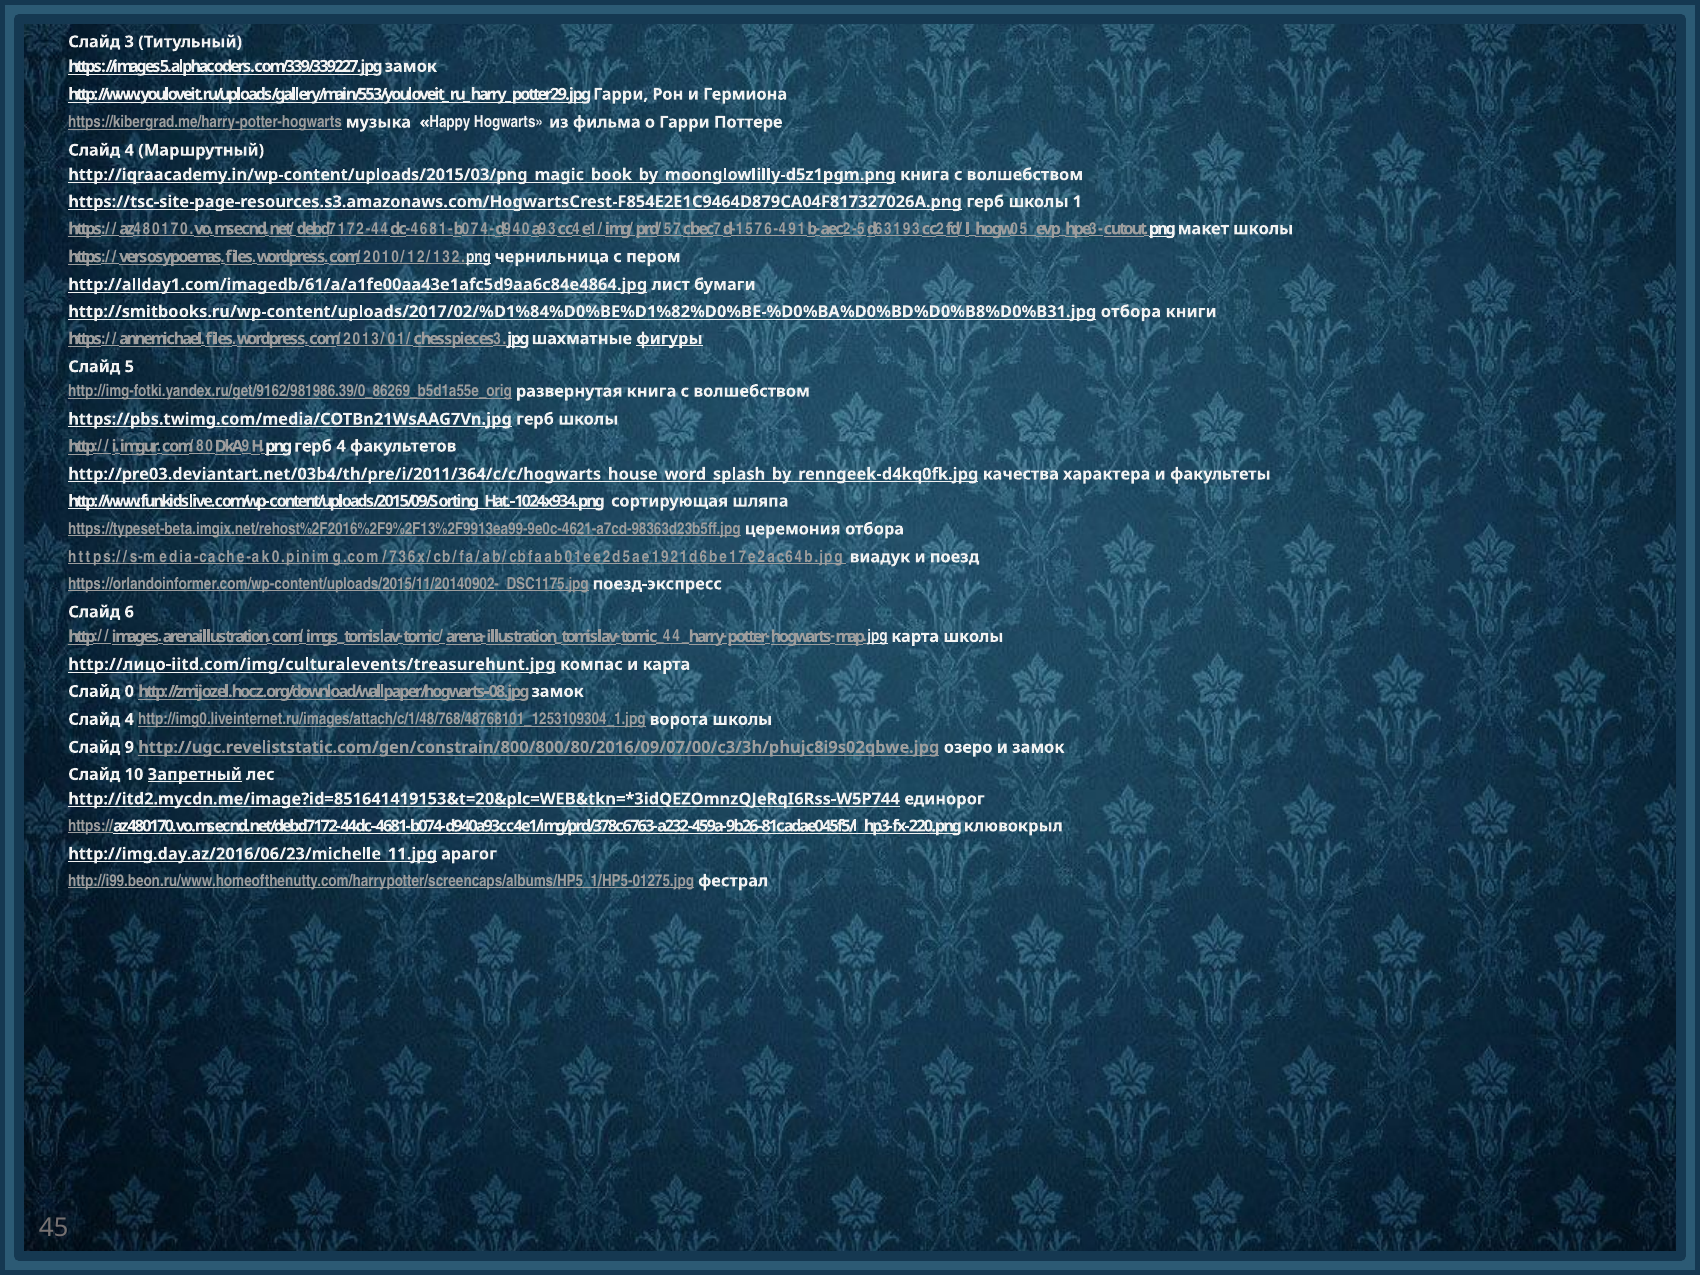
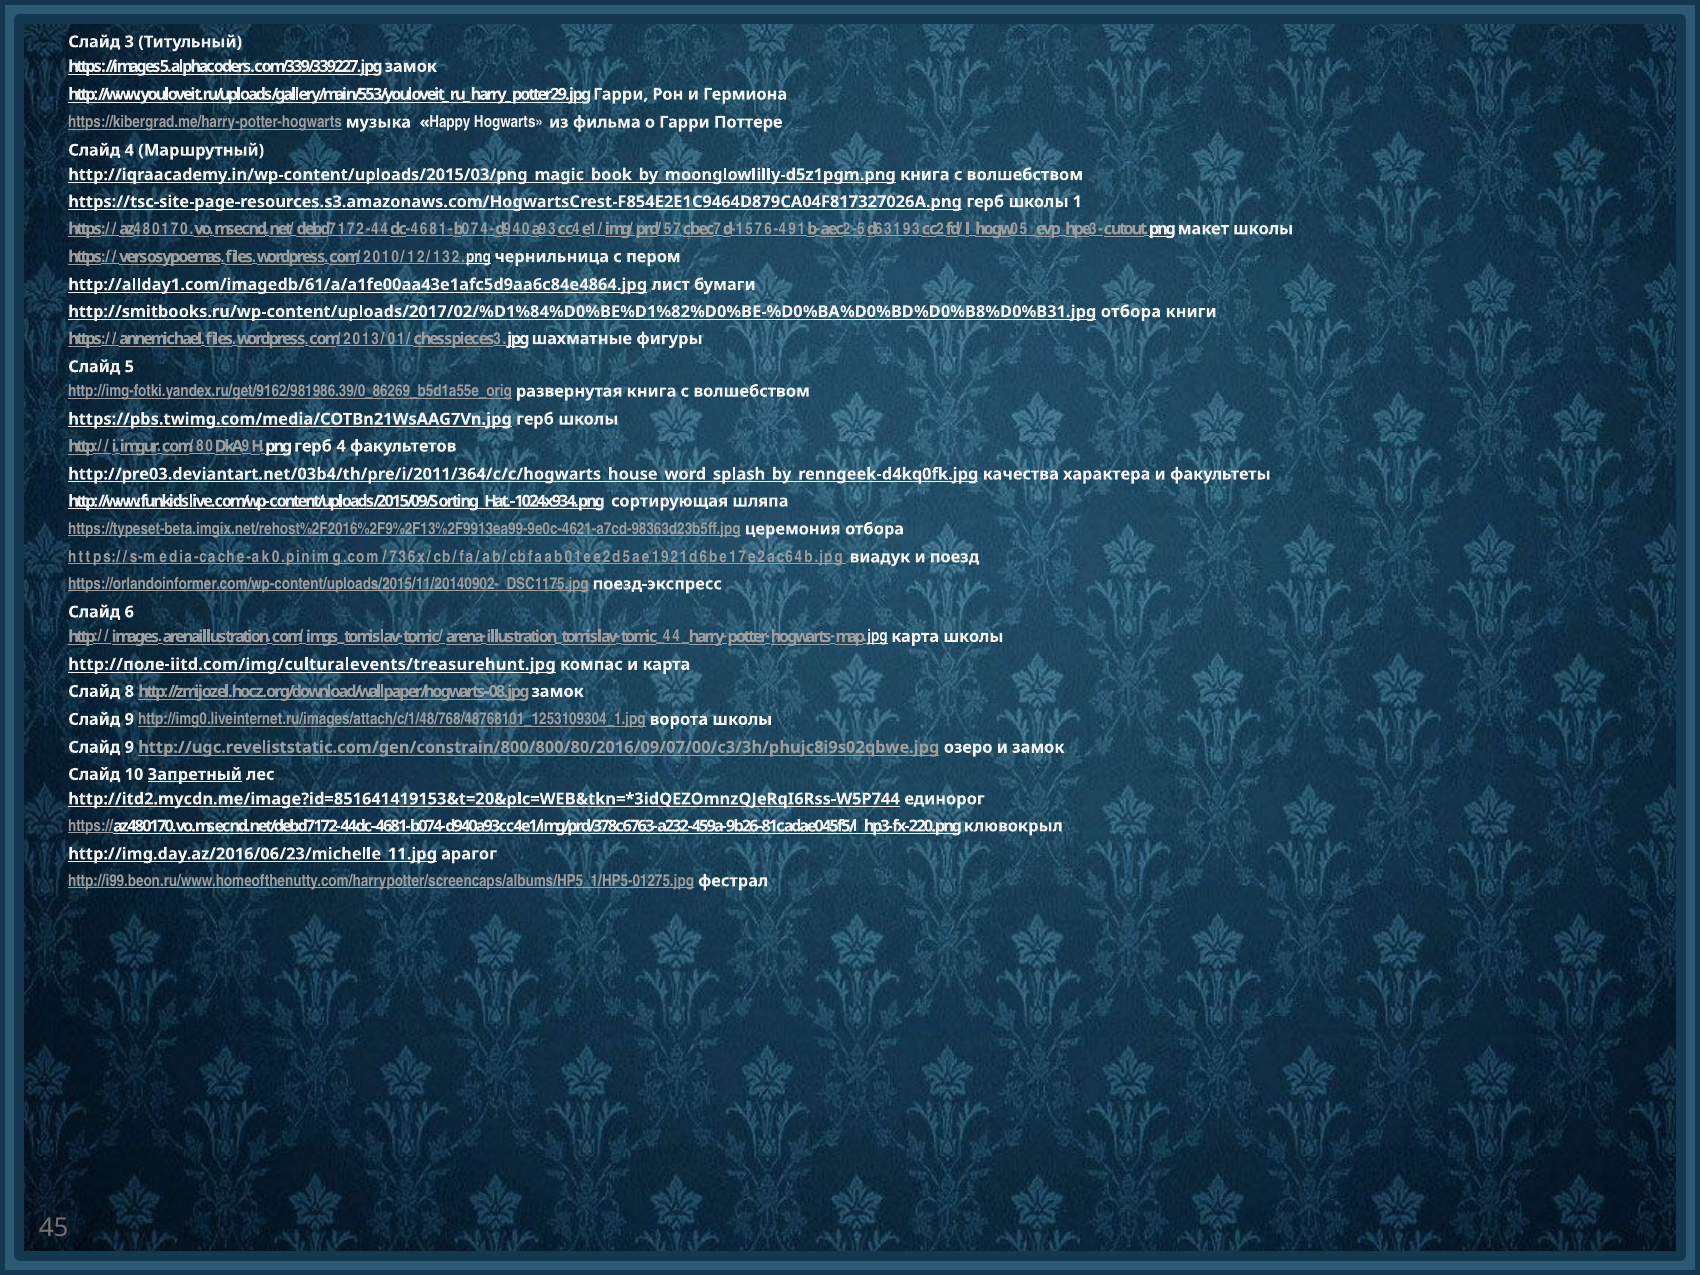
фигуры underline: present -> none (669, 339)
http://лицо-iitd.com/img/culturalevents/treasurehunt.jpg: http://лицо-iitd.com/img/culturalevents/treasurehunt.jpg -> http://поле-iitd.com/img/culturalevents/treasurehunt.jpg (312, 664)
0: 0 -> 8 (129, 691)
4: 4 -> 9 (129, 719)
